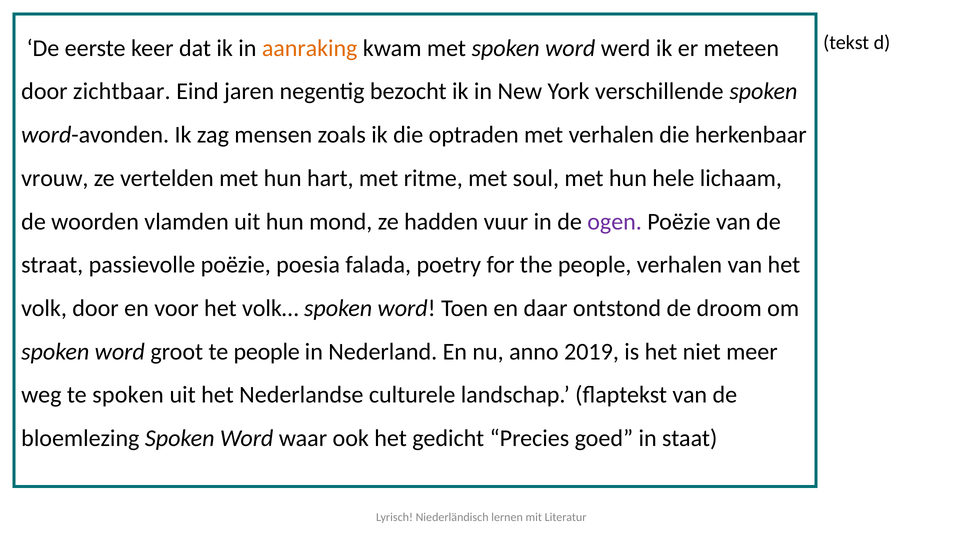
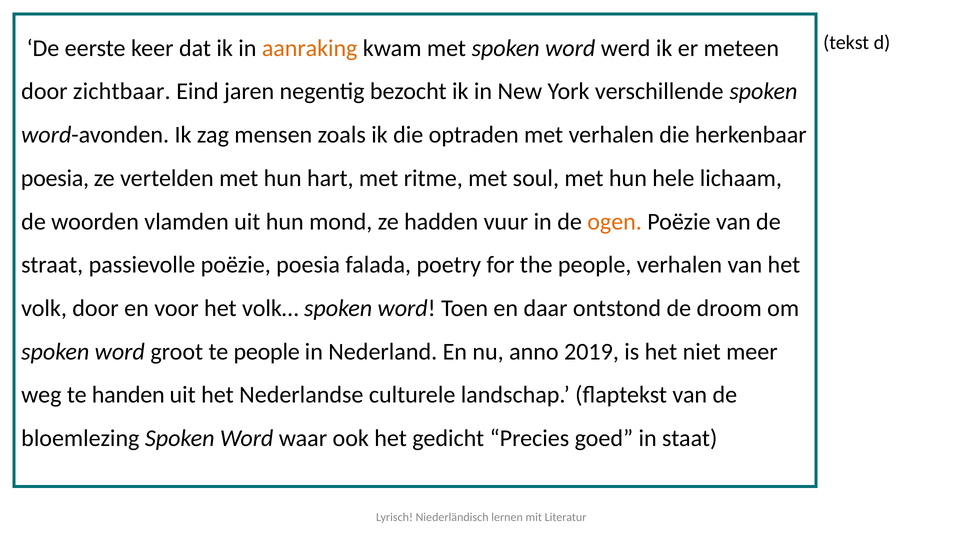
vrouw: vrouw -> poesia (55, 178)
ogen colour: purple -> orange (615, 221)
te spoken: spoken -> handen (128, 395)
